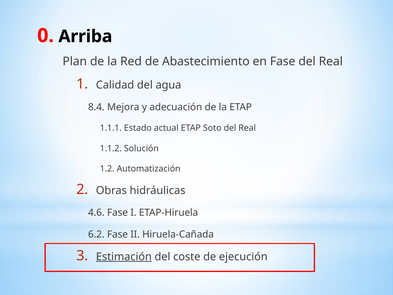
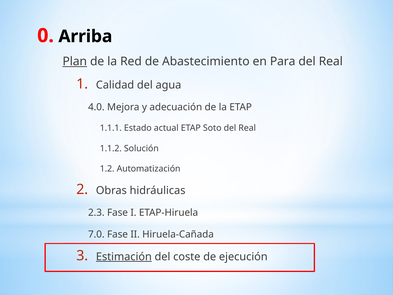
Plan underline: none -> present (75, 61)
en Fase: Fase -> Para (283, 61)
8.4: 8.4 -> 4.0 (96, 107)
4.6: 4.6 -> 2.3 (96, 213)
6.2: 6.2 -> 7.0 (96, 234)
